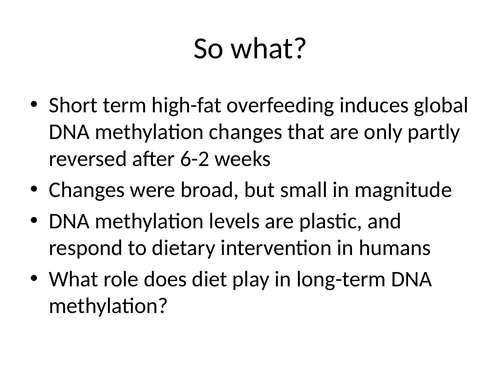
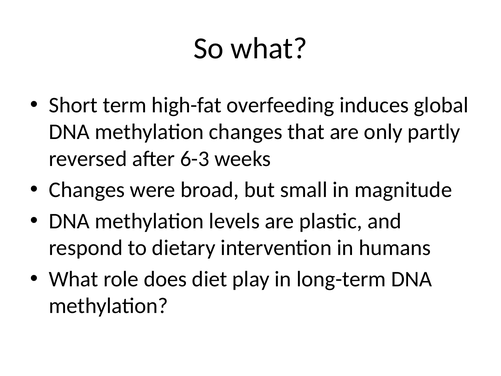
6-2: 6-2 -> 6-3 (195, 159)
